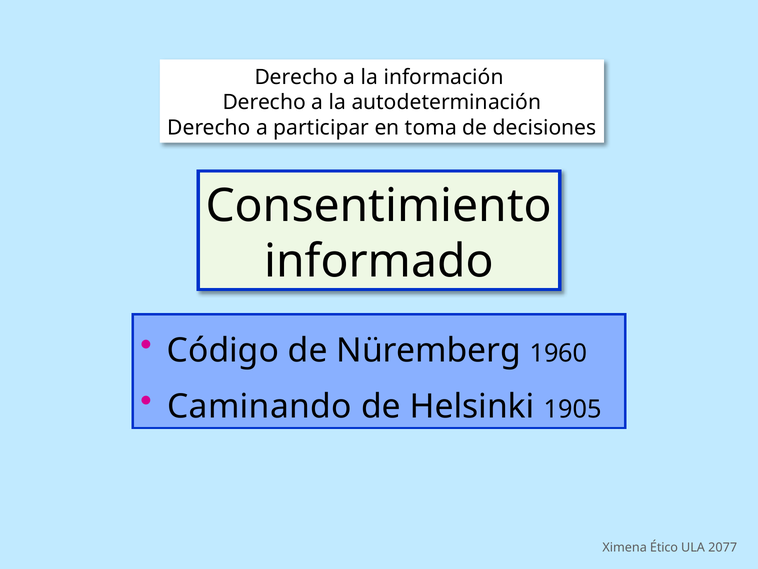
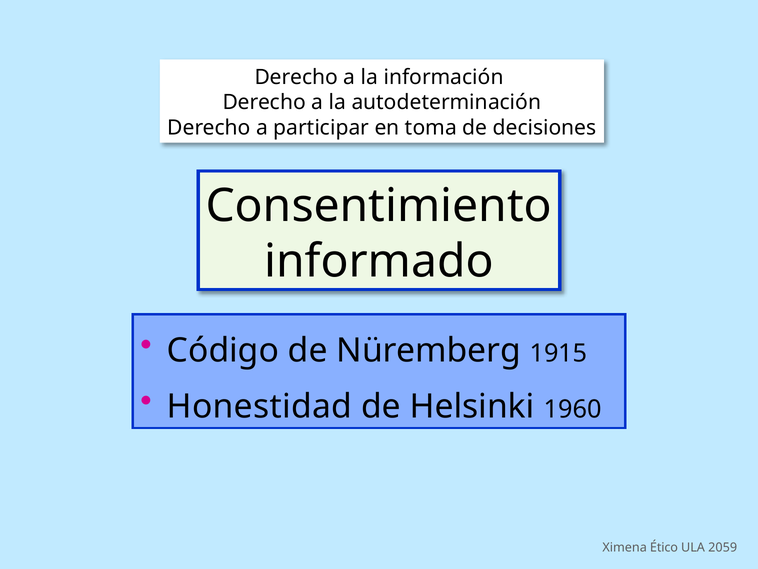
1960: 1960 -> 1915 (559, 353)
Caminando: Caminando -> Honestidad (260, 406)
1905: 1905 -> 1960 (573, 409)
2077: 2077 -> 2059 (723, 547)
